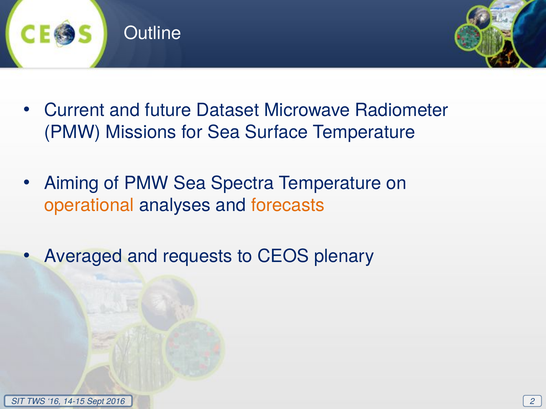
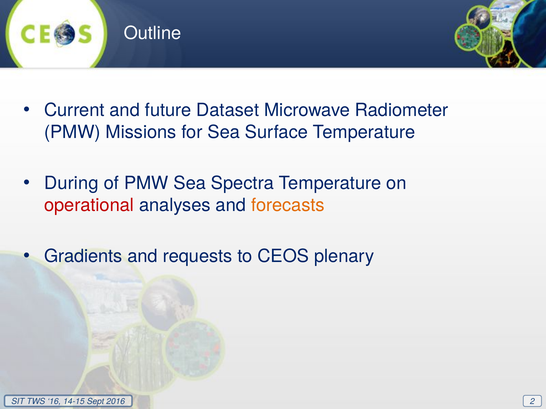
Aiming: Aiming -> During (71, 184)
operational colour: orange -> red (89, 205)
Averaged: Averaged -> Gradients (83, 257)
